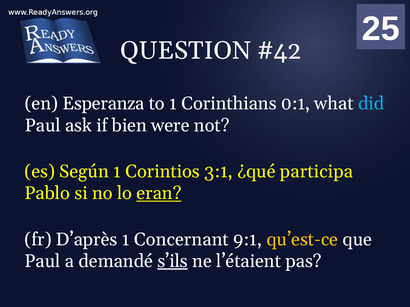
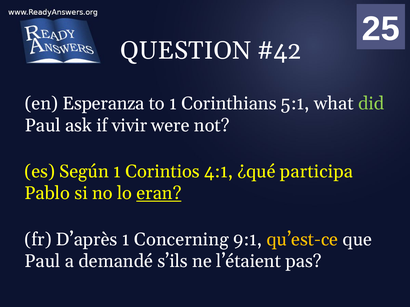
0:1: 0:1 -> 5:1 (295, 104)
did colour: light blue -> light green (371, 104)
bien: bien -> vivir (129, 126)
3:1: 3:1 -> 4:1 (219, 172)
Concernant: Concernant -> Concerning (181, 240)
s’ils underline: present -> none (173, 262)
